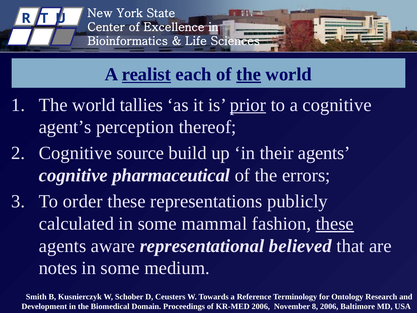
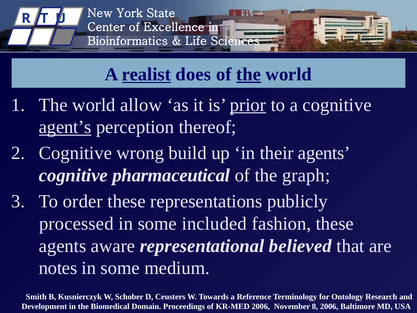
each: each -> does (193, 74)
tallies: tallies -> allow (141, 105)
agent’s underline: none -> present (65, 127)
source: source -> wrong (140, 153)
errors: errors -> graph (306, 175)
calculated: calculated -> processed (76, 223)
mammal: mammal -> included (214, 223)
these underline: present -> none (335, 223)
